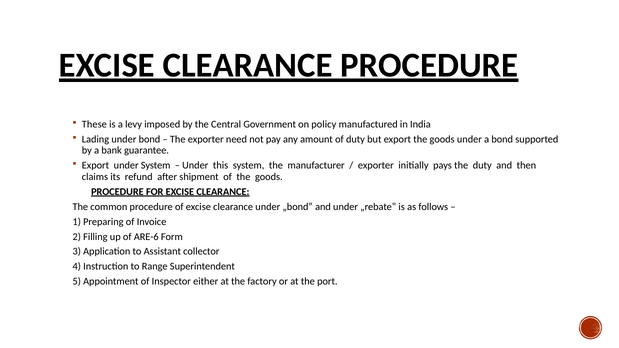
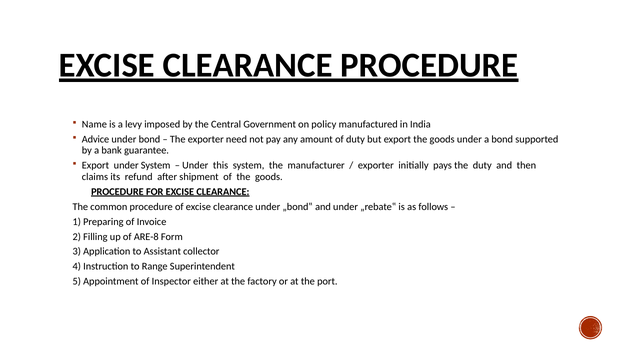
These: These -> Name (94, 124)
Lading: Lading -> Advice (96, 139)
ARE-6: ARE-6 -> ARE-8 (146, 237)
